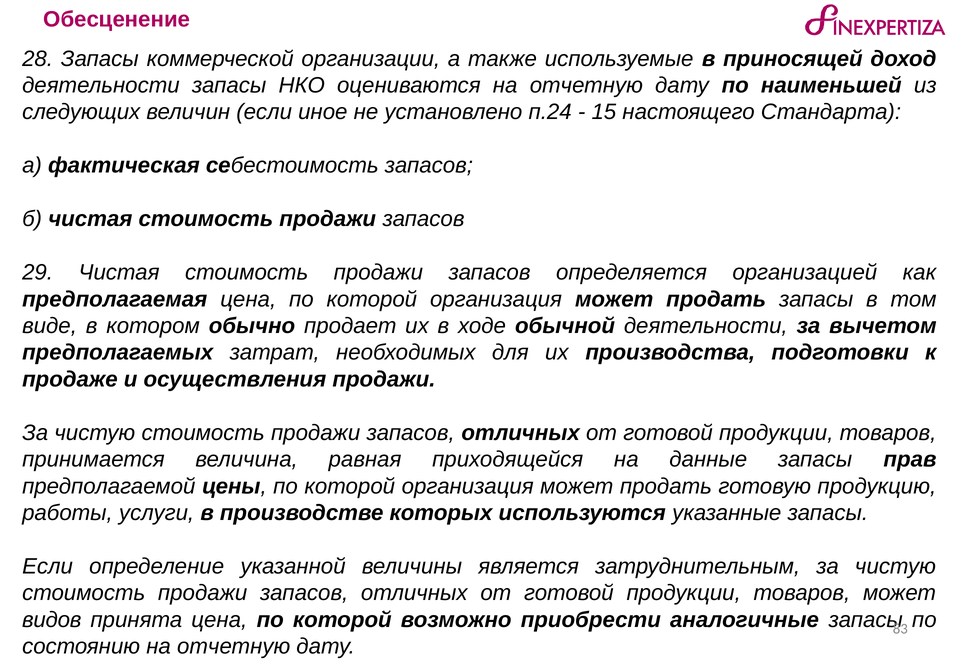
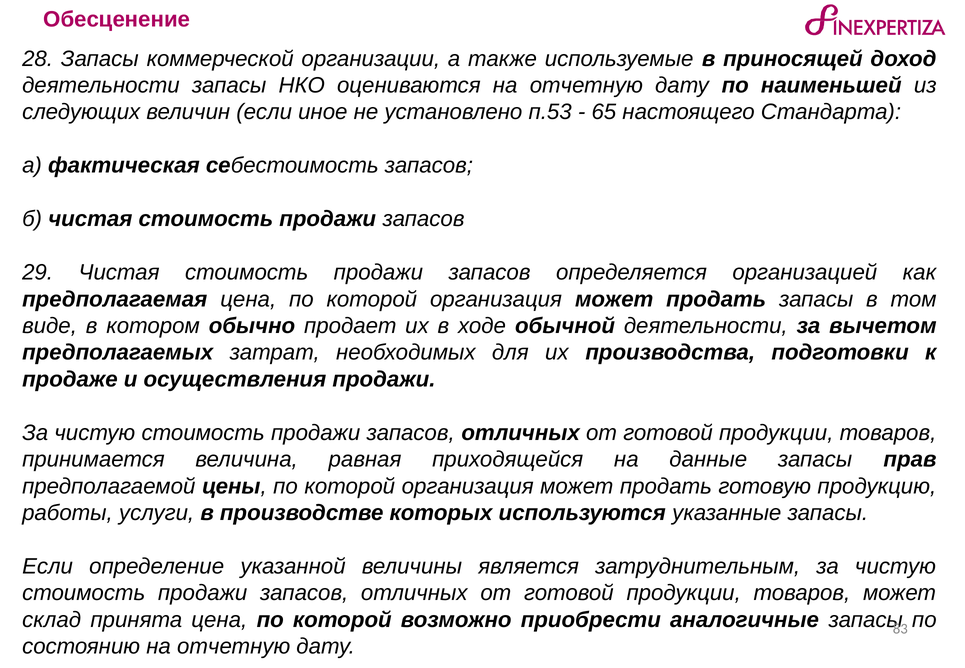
п.24: п.24 -> п.53 (550, 112)
15: 15 -> 65 (604, 112)
видов: видов -> склад (52, 620)
